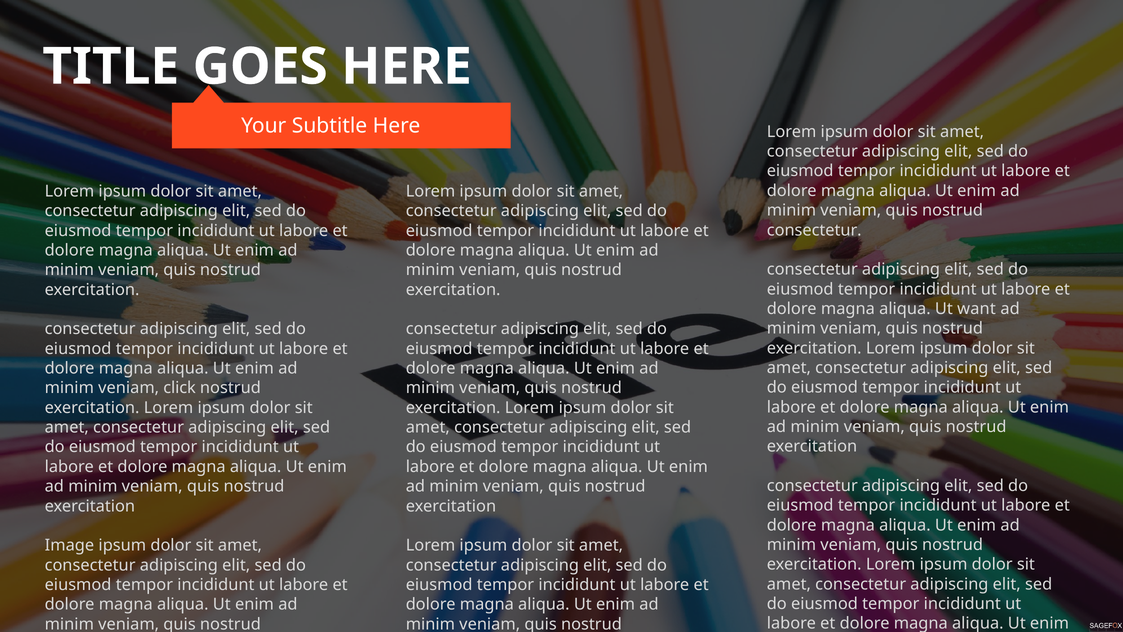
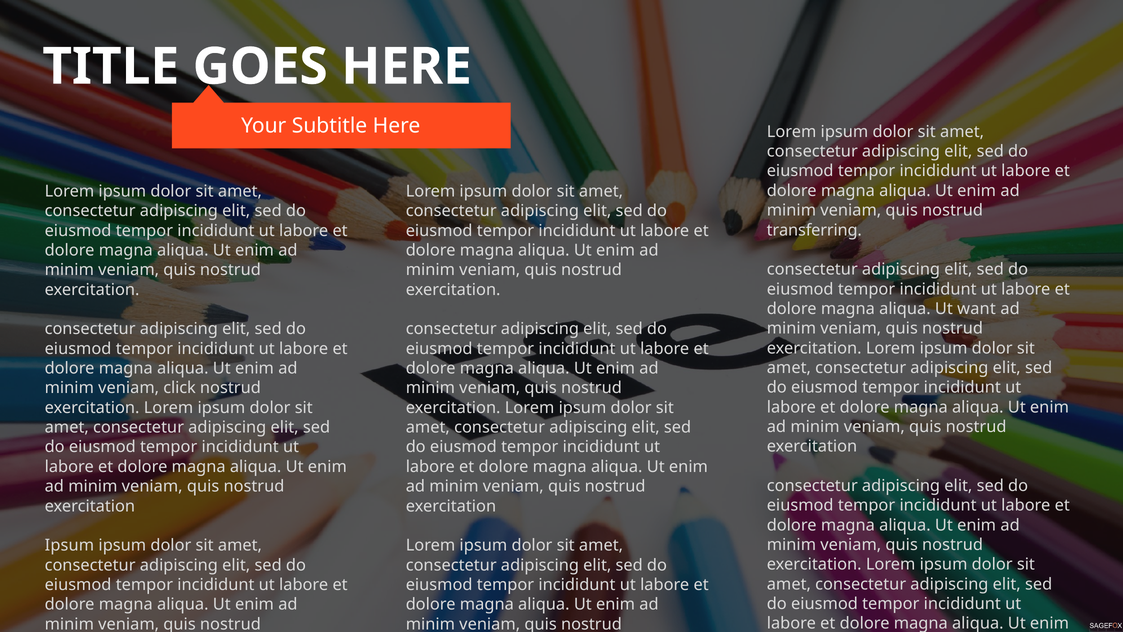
consectetur: consectetur -> transferring (814, 230)
Image: Image -> Ipsum (69, 545)
